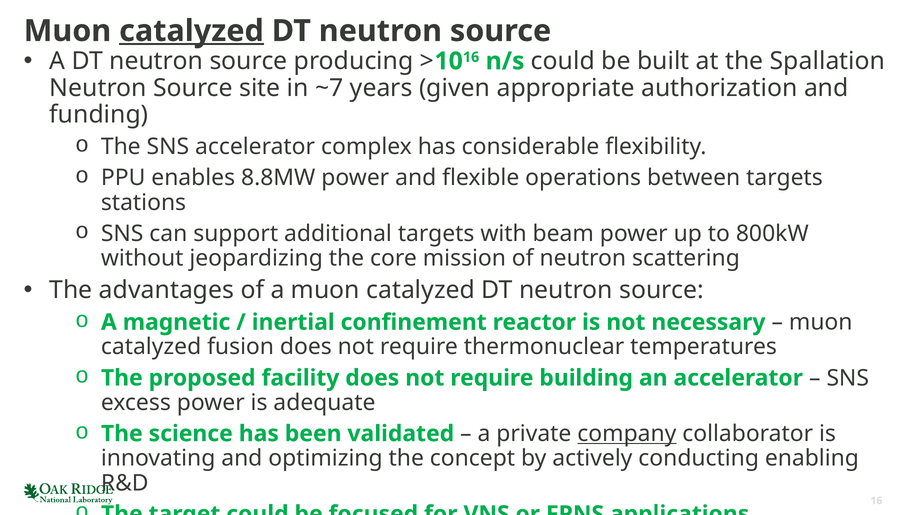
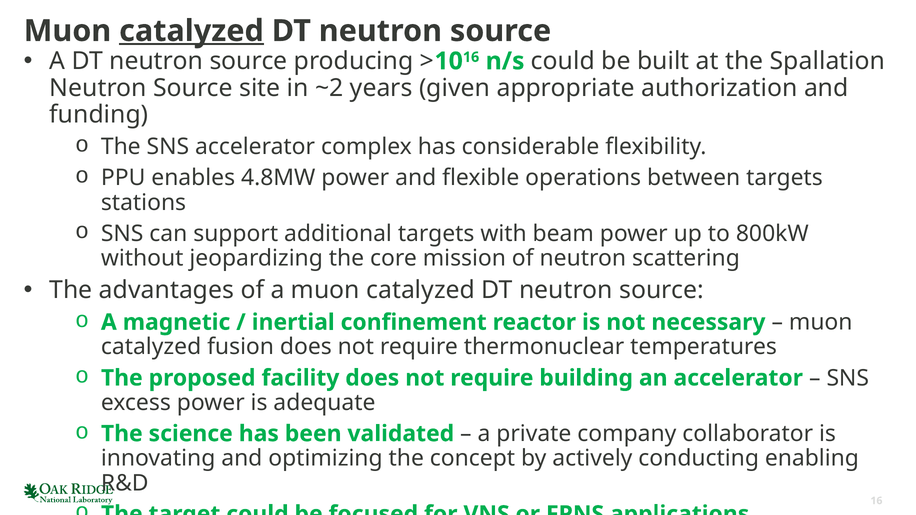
~7: ~7 -> ~2 (329, 88)
8.8MW: 8.8MW -> 4.8MW (278, 178)
company underline: present -> none (627, 434)
